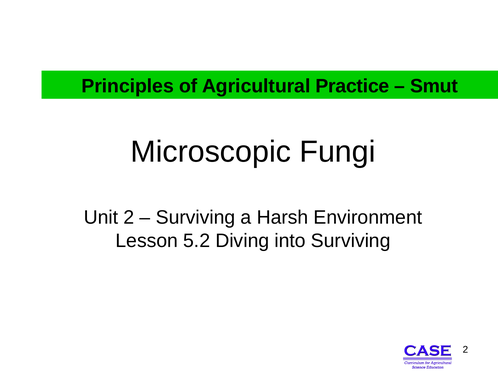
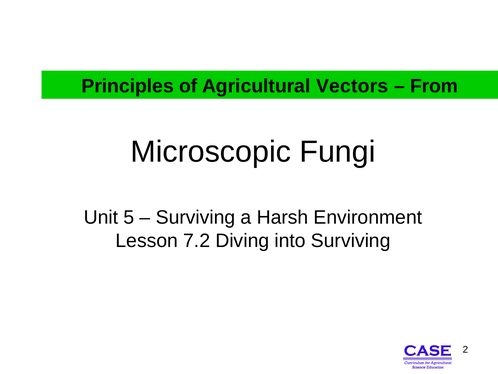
Practice: Practice -> Vectors (352, 86)
Smut: Smut -> From (434, 86)
Unit 2: 2 -> 5 (129, 217)
5.2: 5.2 -> 7.2 (197, 240)
